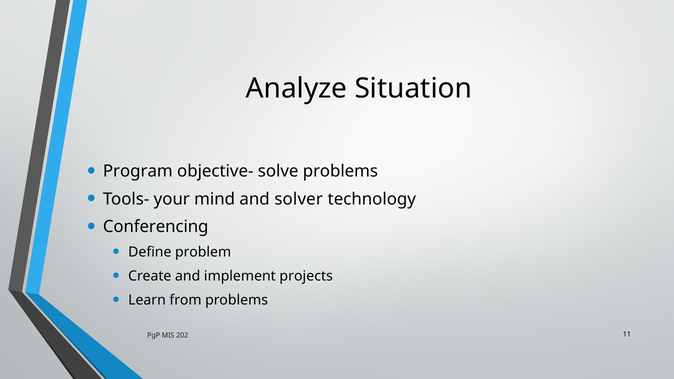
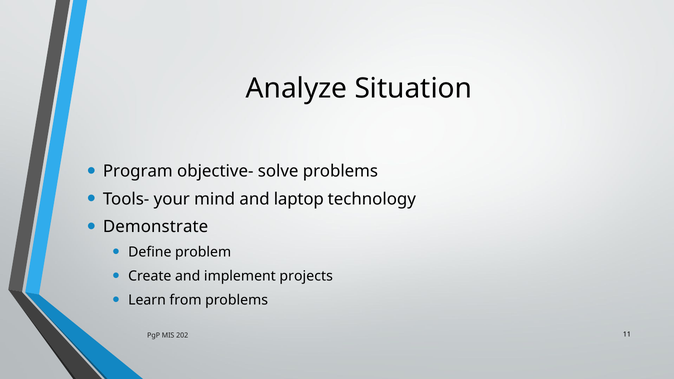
solver: solver -> laptop (299, 199)
Conferencing: Conferencing -> Demonstrate (156, 227)
